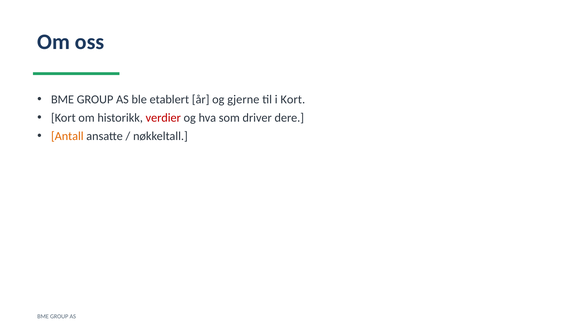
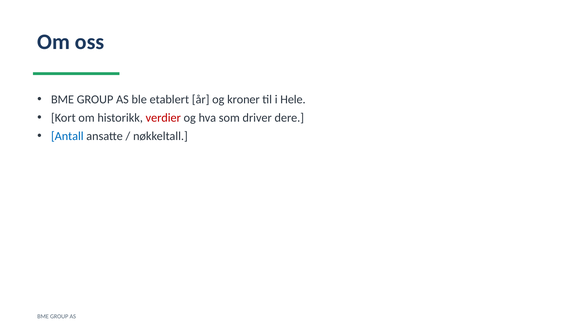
gjerne: gjerne -> kroner (243, 99)
i Kort: Kort -> Hele (293, 99)
Antall colour: orange -> blue (67, 136)
